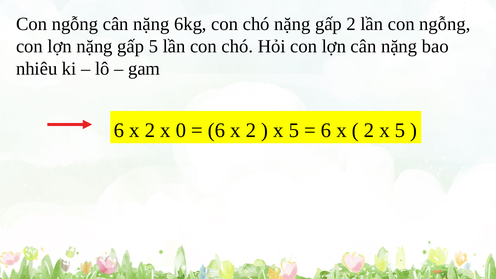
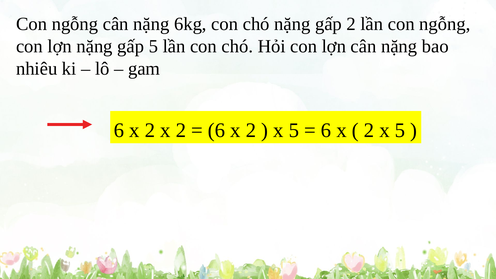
2 x 0: 0 -> 2 (181, 130)
